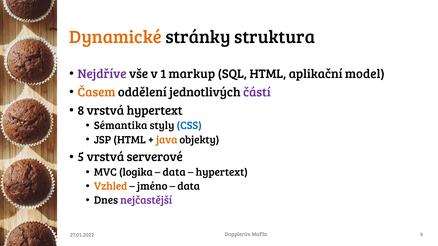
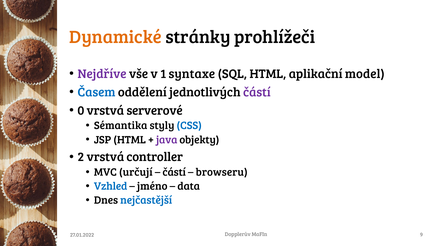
struktura: struktura -> prohlížeči (275, 37)
markup: markup -> syntaxe (192, 74)
Časem colour: orange -> blue (96, 92)
8: 8 -> 0 (81, 111)
vrstvá hypertext: hypertext -> serverové (155, 111)
java colour: orange -> purple (167, 140)
5: 5 -> 2 (81, 157)
serverové: serverové -> controller (155, 157)
logika: logika -> určují (136, 172)
data: data -> částí (174, 172)
hypertext: hypertext -> browseru (222, 172)
Vzhled colour: orange -> blue (111, 187)
nejčastější colour: purple -> blue (146, 201)
